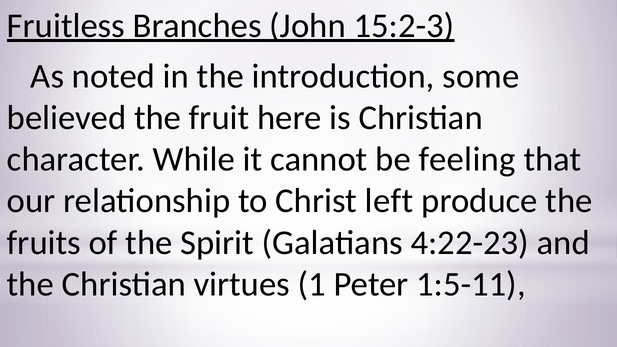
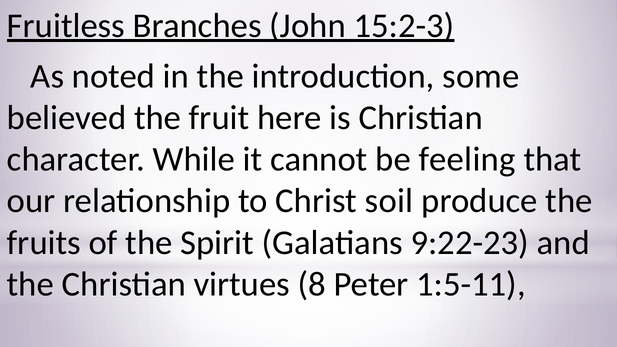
left: left -> soil (389, 201)
4:22-23: 4:22-23 -> 9:22-23 (470, 243)
1: 1 -> 8 (312, 284)
